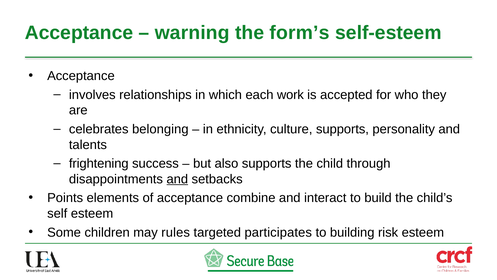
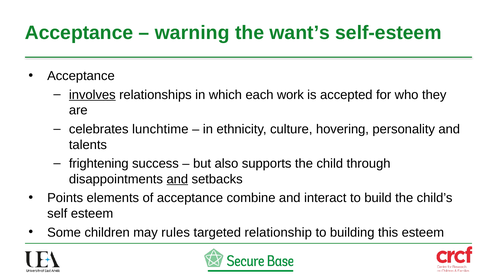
form’s: form’s -> want’s (300, 33)
involves underline: none -> present (92, 95)
belonging: belonging -> lunchtime (160, 129)
culture supports: supports -> hovering (342, 129)
participates: participates -> relationship (278, 232)
risk: risk -> this (388, 232)
